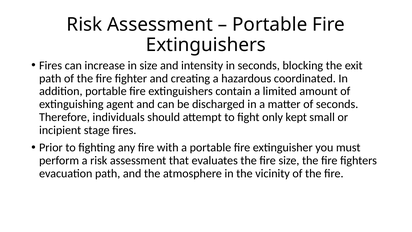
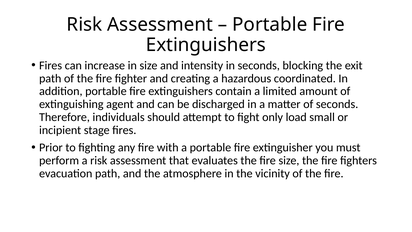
kept: kept -> load (296, 117)
